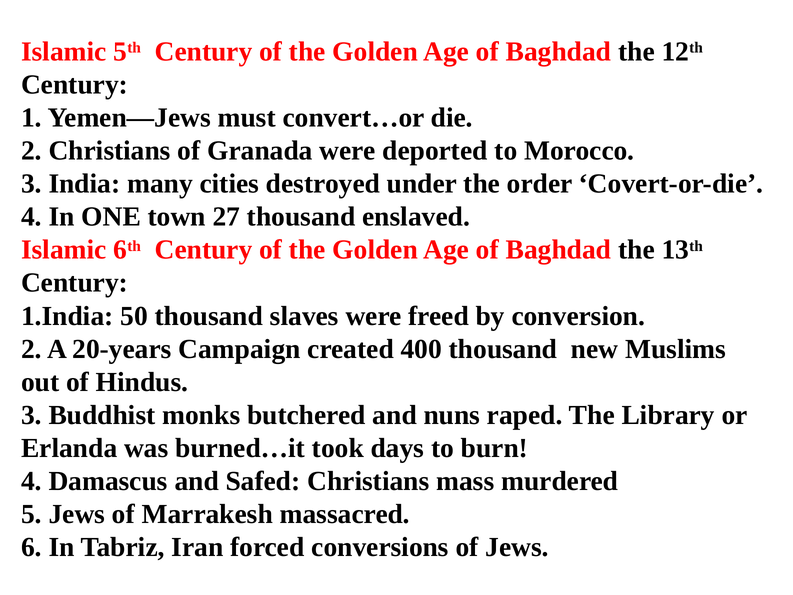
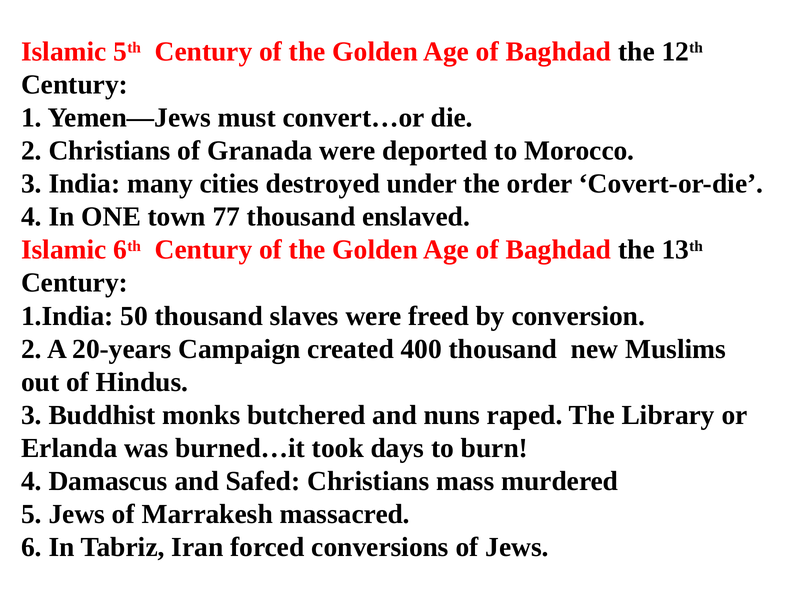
27: 27 -> 77 (226, 217)
